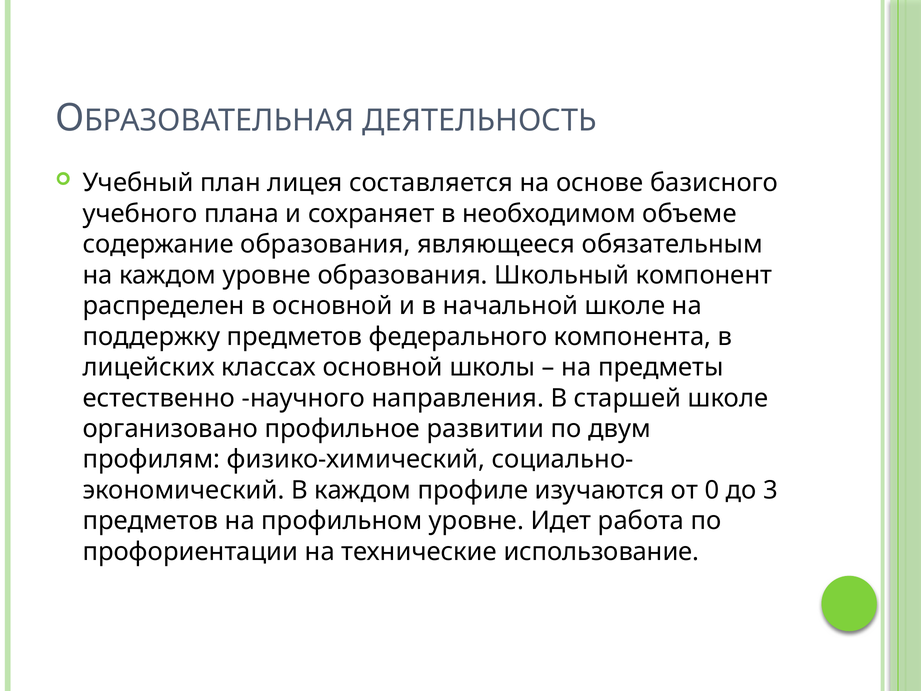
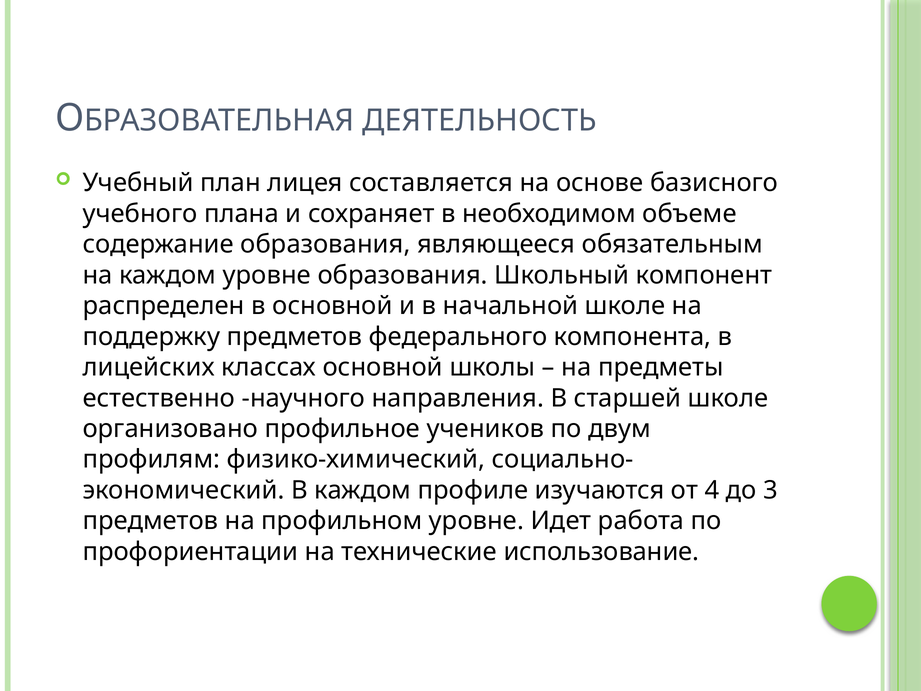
развитии: развитии -> учеников (485, 429)
0: 0 -> 4 (712, 490)
